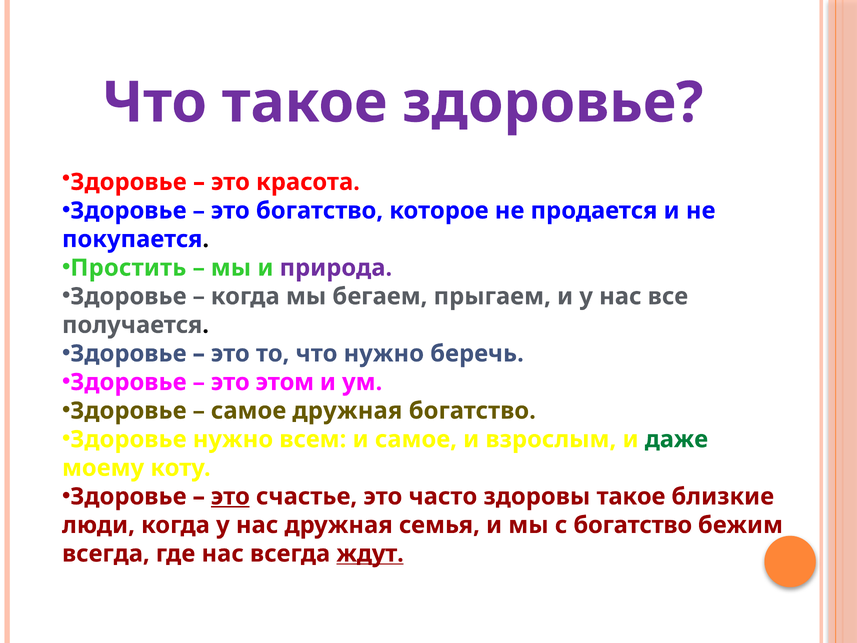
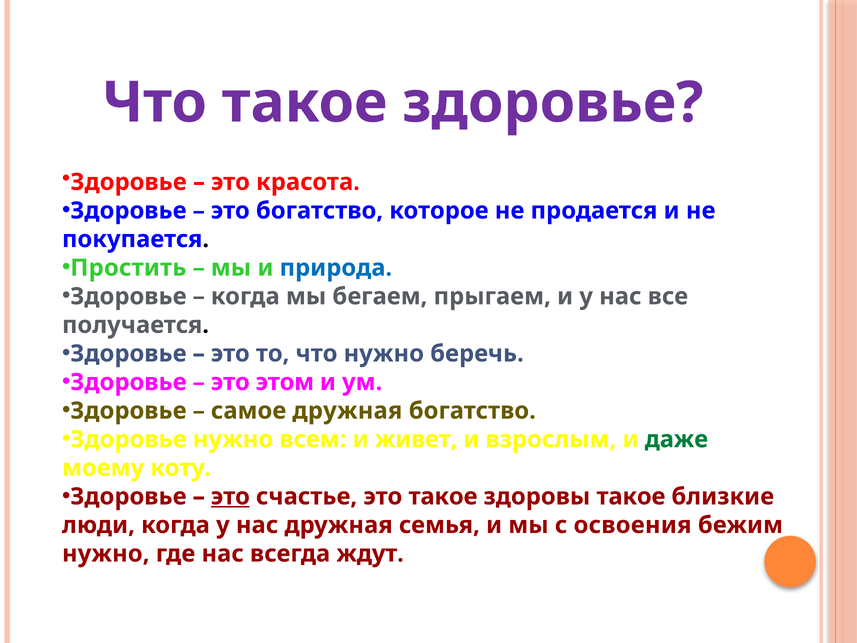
природа colour: purple -> blue (336, 268)
и самое: самое -> живет (416, 439)
это часто: часто -> такое (443, 496)
с богатство: богатство -> освоения (633, 525)
всегда: всегда -> нужно (106, 554)
ждут underline: present -> none (370, 554)
